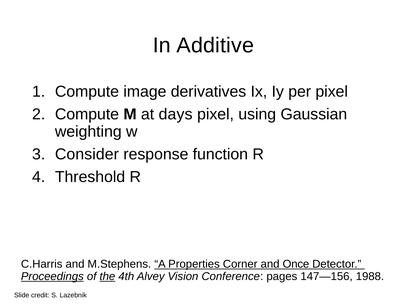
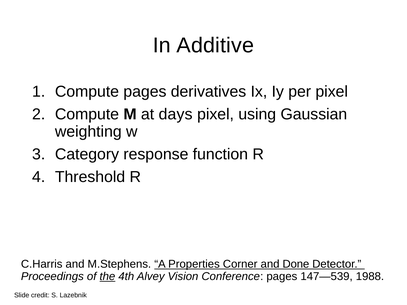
Compute image: image -> pages (145, 92)
Consider: Consider -> Category (87, 154)
Once: Once -> Done (296, 264)
Proceedings underline: present -> none (52, 277)
147—156: 147—156 -> 147—539 (327, 277)
